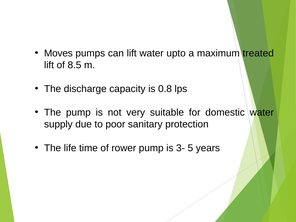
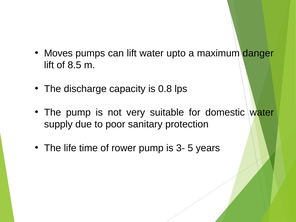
treated: treated -> danger (258, 53)
